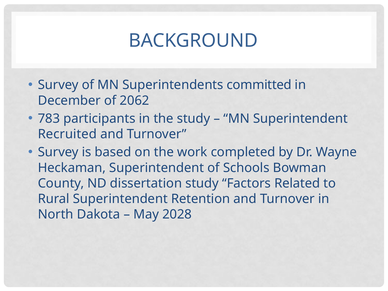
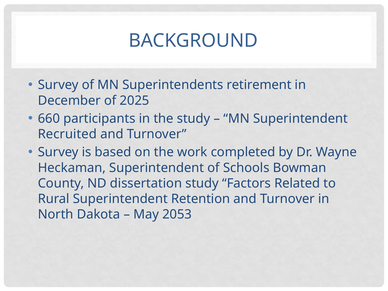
committed: committed -> retirement (259, 85)
2062: 2062 -> 2025 (135, 100)
783: 783 -> 660 (49, 119)
2028: 2028 -> 2053 (177, 214)
